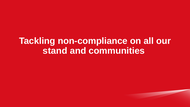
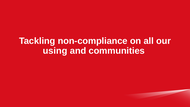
stand: stand -> using (55, 51)
